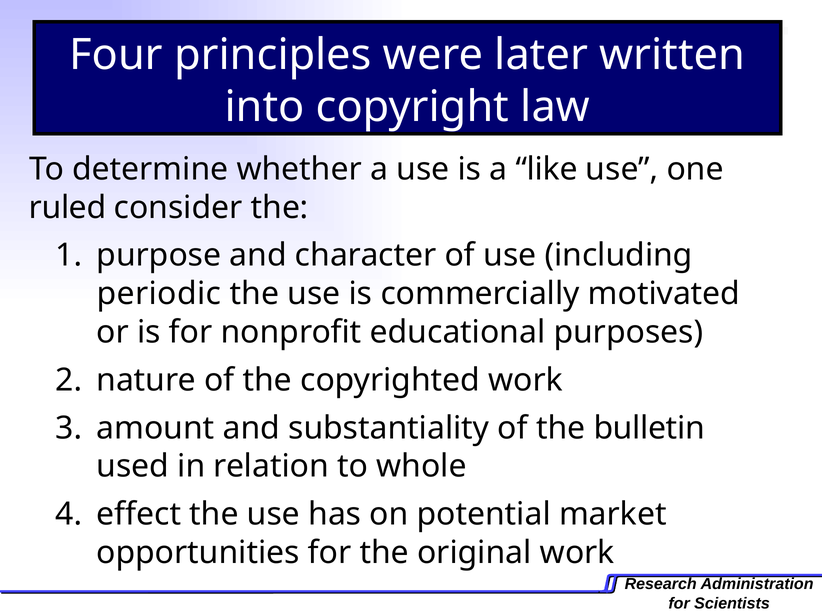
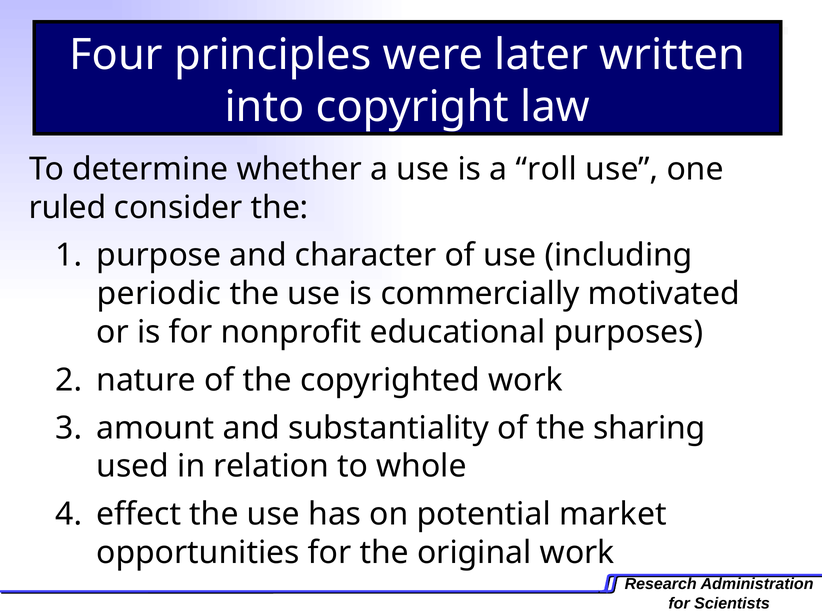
like: like -> roll (546, 169)
bulletin: bulletin -> sharing (649, 428)
